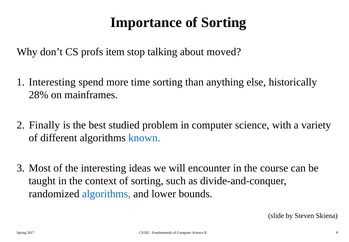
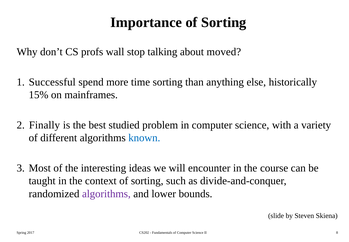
item: item -> wall (115, 52)
Interesting: Interesting -> Successful (52, 82)
28%: 28% -> 15% (39, 95)
algorithms colour: blue -> purple (106, 193)
